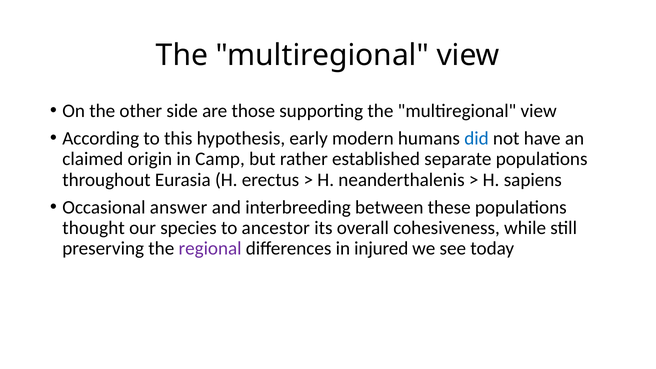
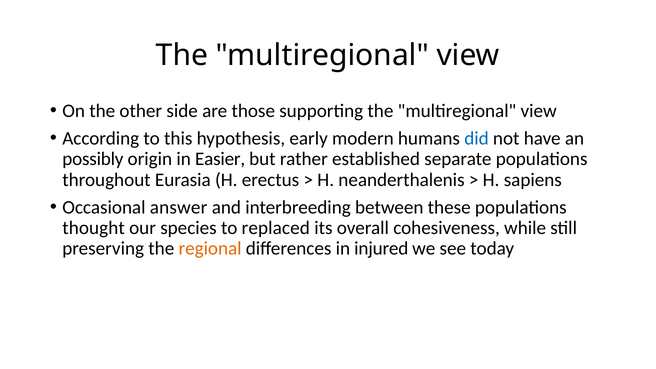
claimed: claimed -> possibly (93, 159)
Camp: Camp -> Easier (220, 159)
ancestor: ancestor -> replaced (276, 228)
regional colour: purple -> orange (210, 249)
